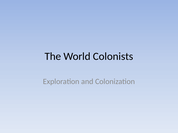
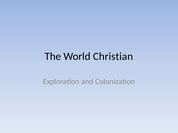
Colonists: Colonists -> Christian (113, 57)
